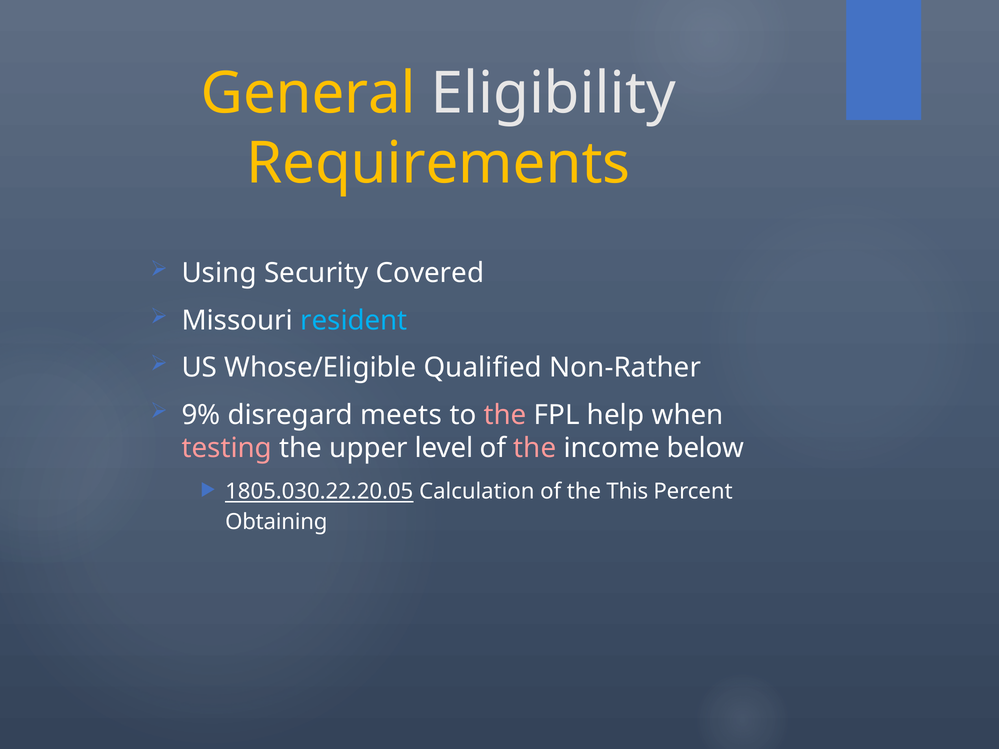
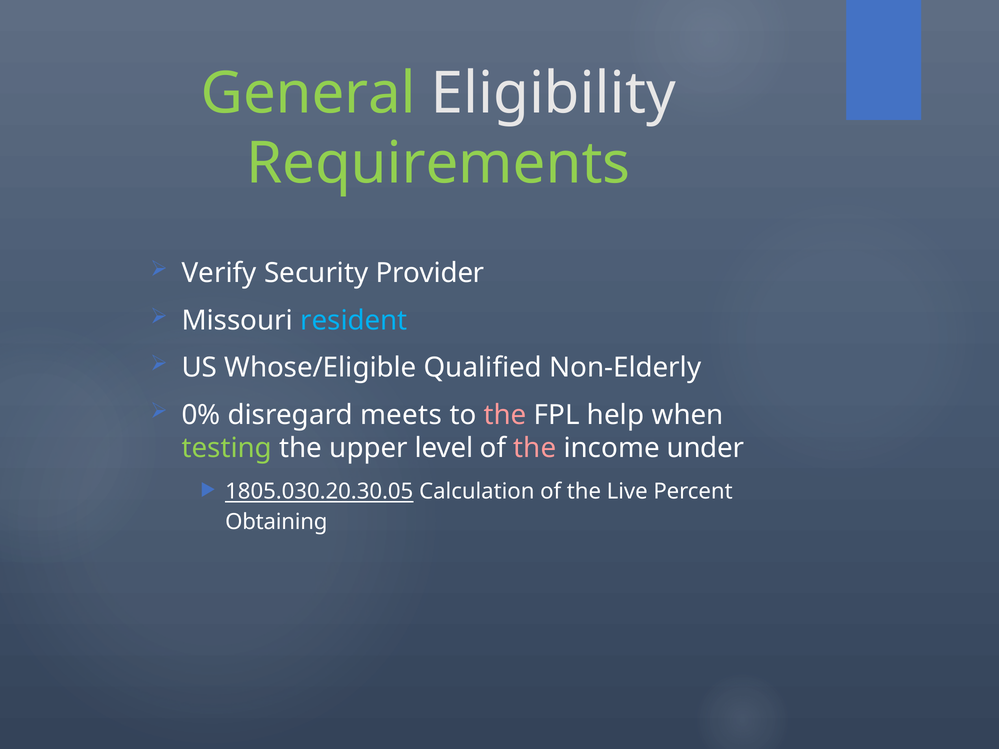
General colour: yellow -> light green (308, 93)
Requirements colour: yellow -> light green (438, 163)
Using: Using -> Verify (219, 273)
Covered: Covered -> Provider (430, 273)
Non-Rather: Non-Rather -> Non-Elderly (625, 368)
9%: 9% -> 0% (201, 415)
testing colour: pink -> light green (227, 448)
below: below -> under (705, 448)
1805.030.22.20.05: 1805.030.22.20.05 -> 1805.030.20.30.05 (319, 492)
This: This -> Live (627, 492)
